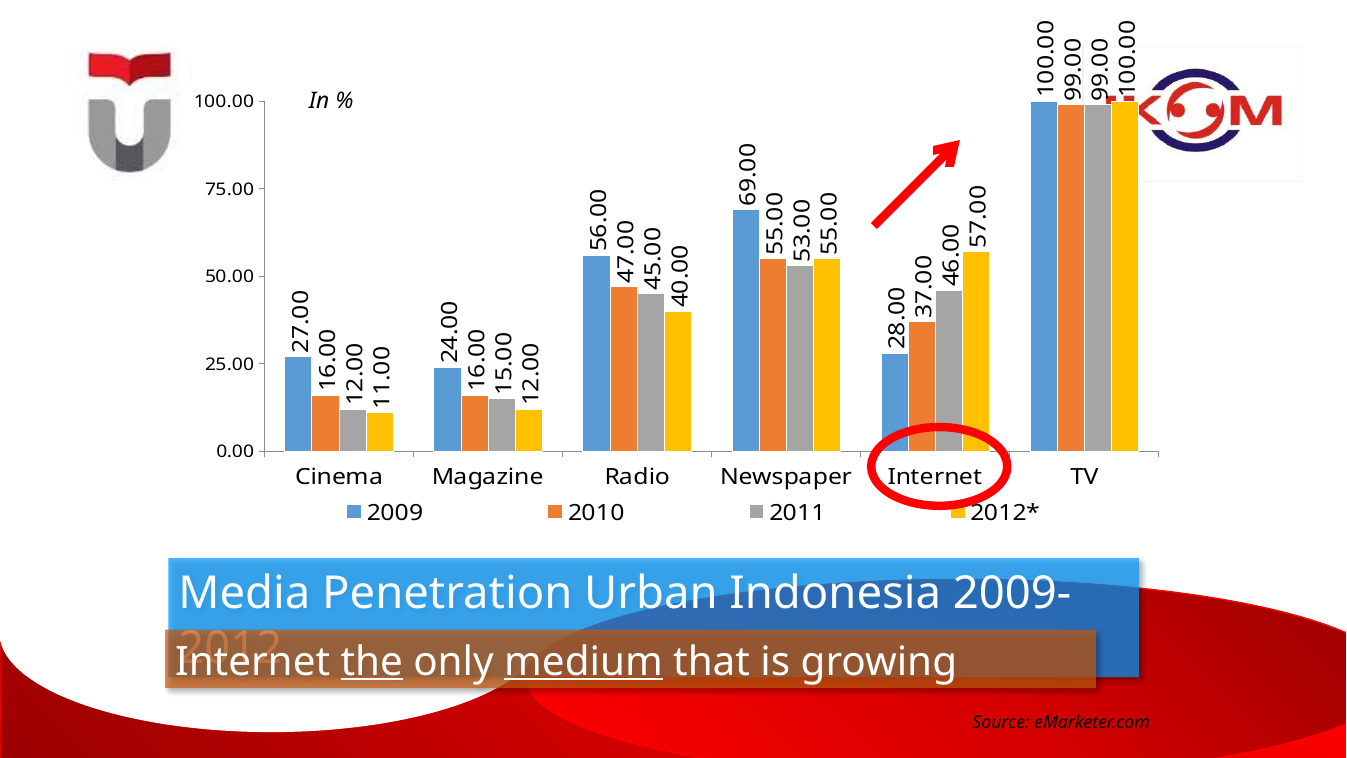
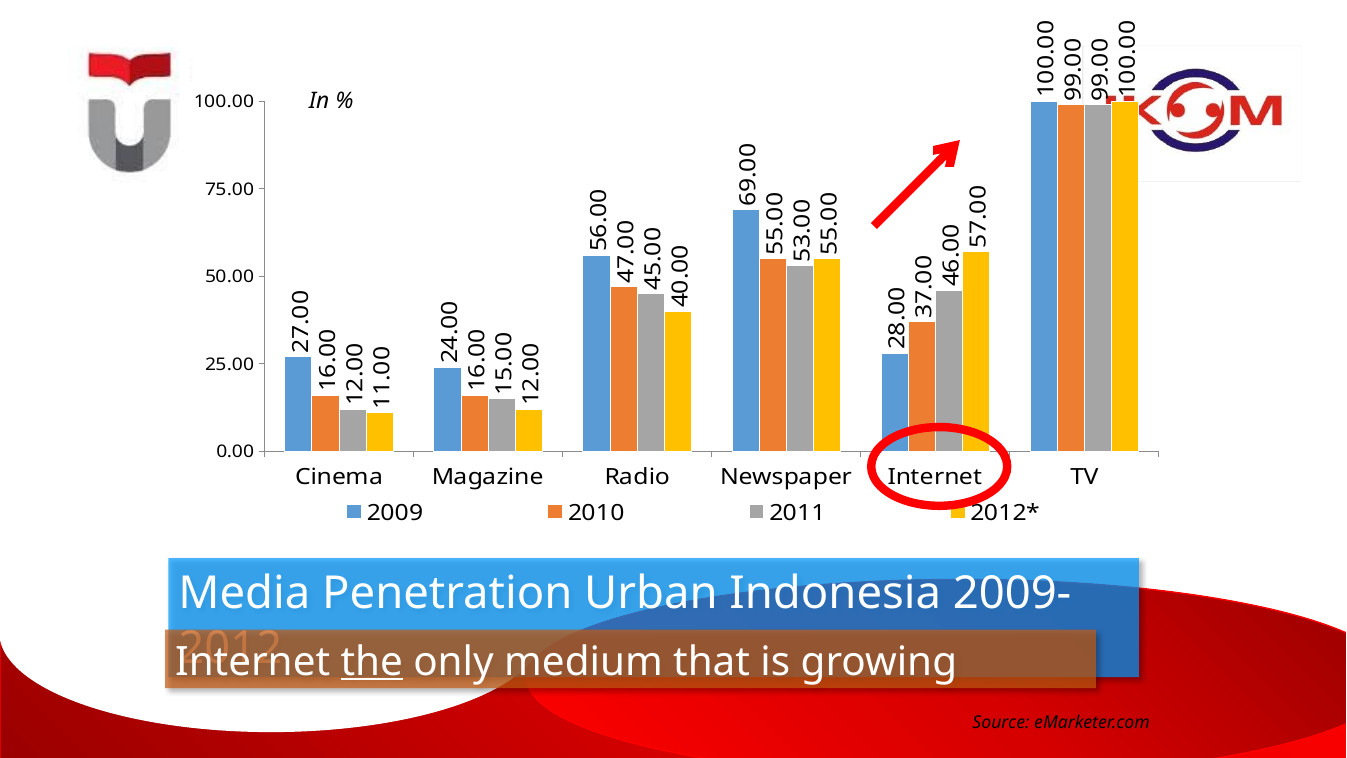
medium underline: present -> none (584, 661)
